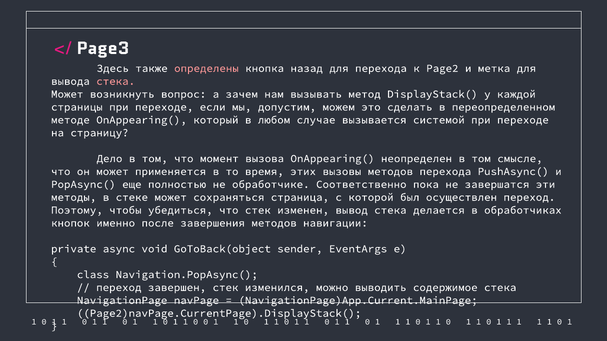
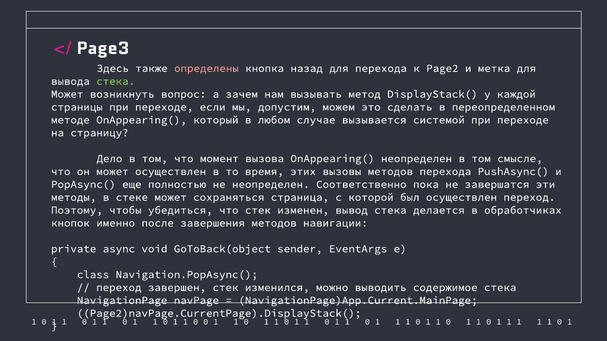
стека colour: pink -> light green (116, 81)
может применяется: применяется -> осуществлен (171, 172)
не обработчике: обработчике -> неопределен (271, 185)
